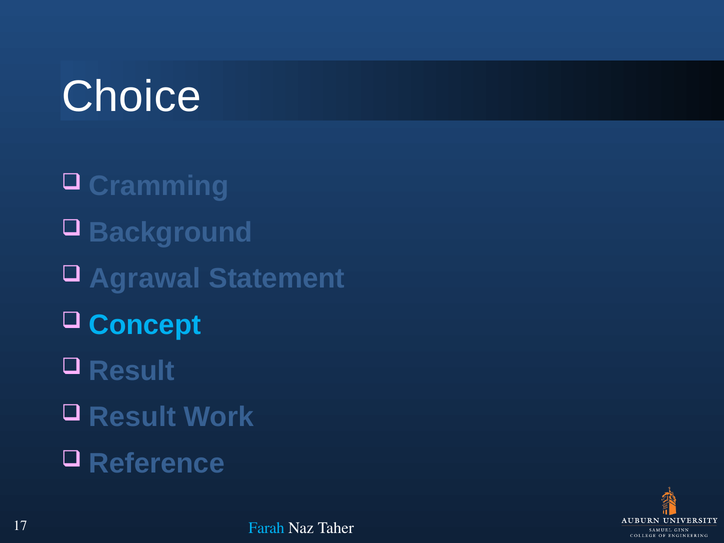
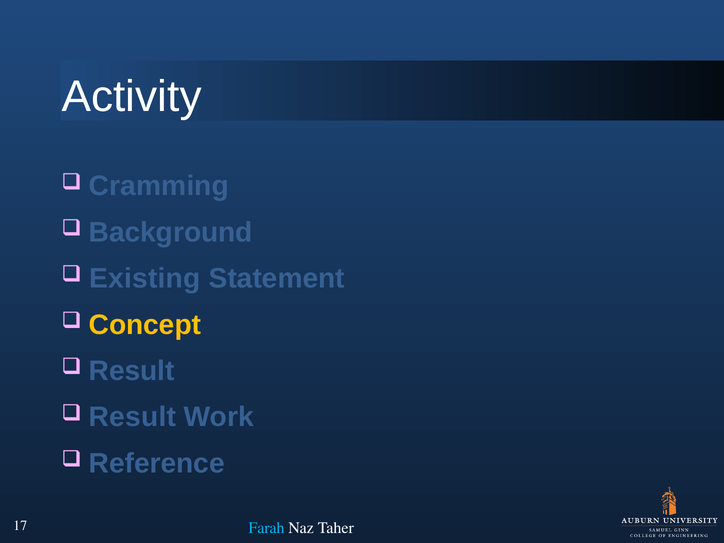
Choice: Choice -> Activity (132, 97)
Agrawal: Agrawal -> Existing (145, 279)
Concept colour: light blue -> yellow (145, 325)
